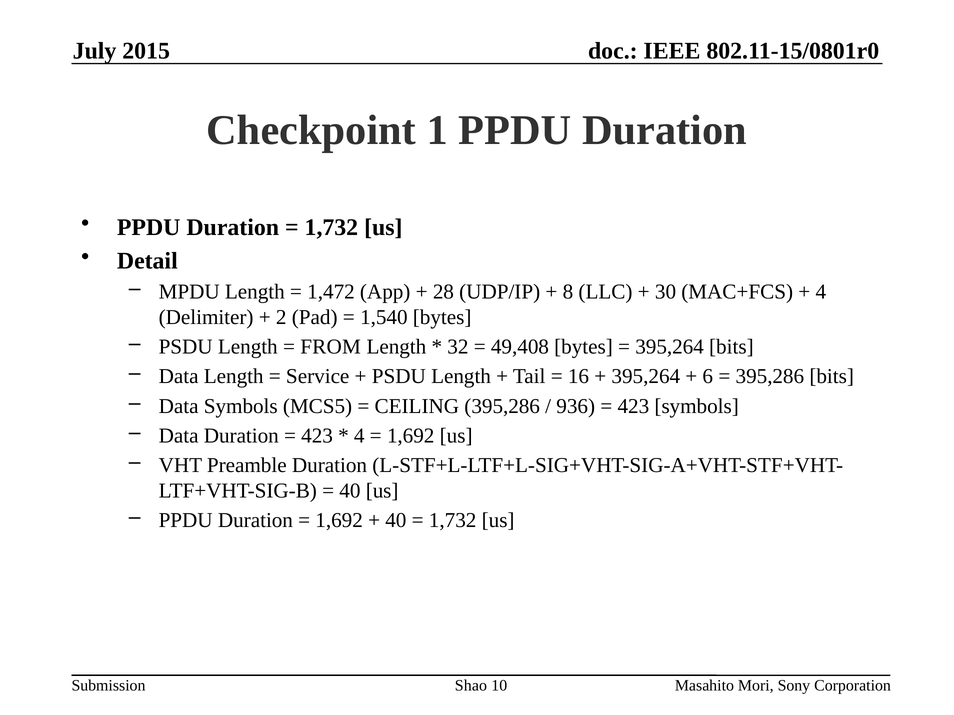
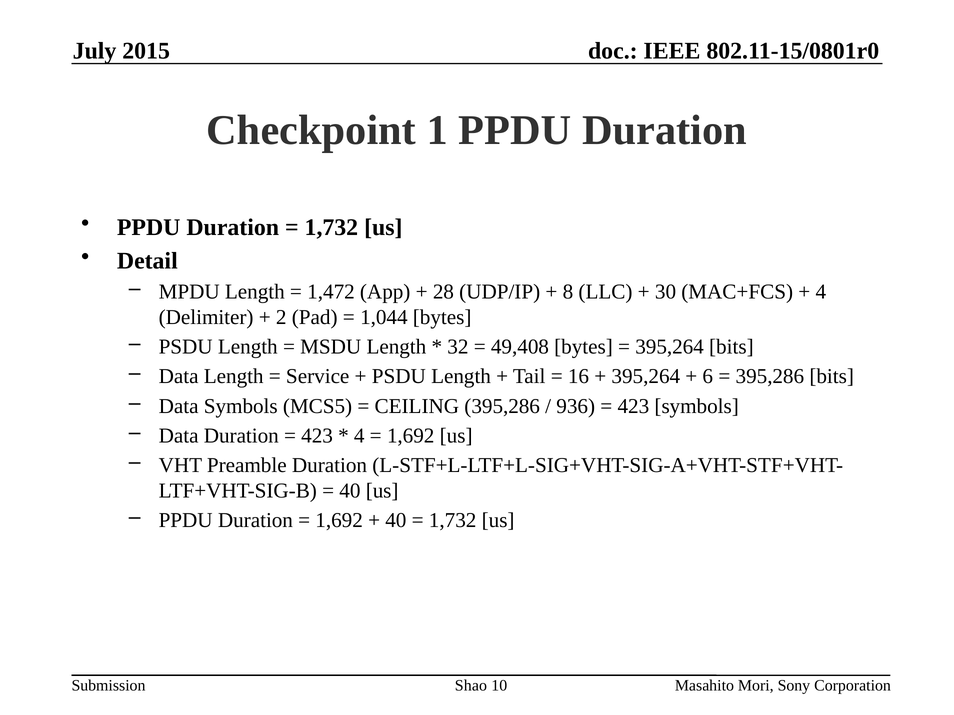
1,540: 1,540 -> 1,044 (384, 317)
FROM: FROM -> MSDU (331, 347)
